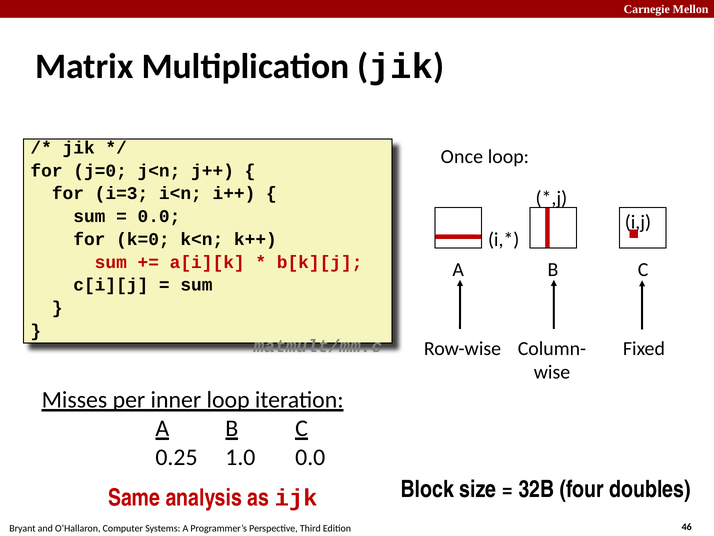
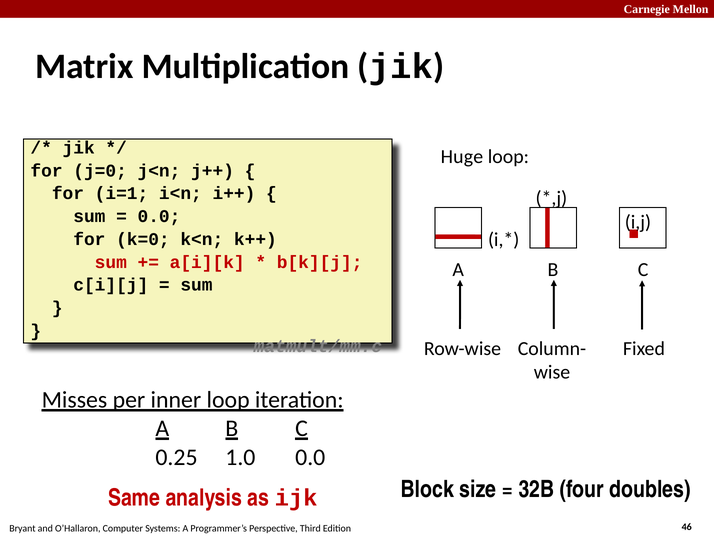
Once: Once -> Huge (462, 156)
i=3: i=3 -> i=1 (122, 193)
